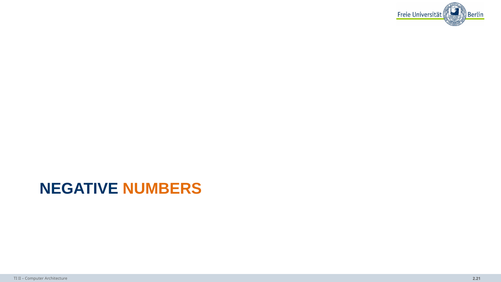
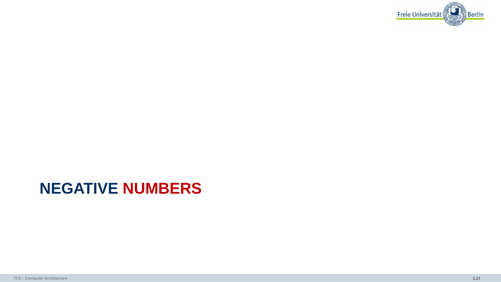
NUMBERS colour: orange -> red (162, 189)
